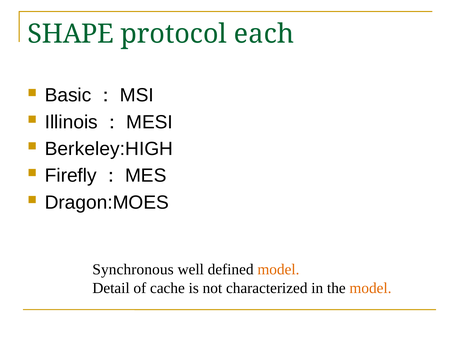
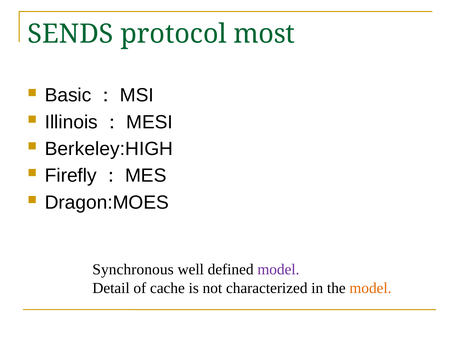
SHAPE: SHAPE -> SENDS (71, 34)
each: each -> most (264, 34)
model colour: orange -> purple (278, 270)
